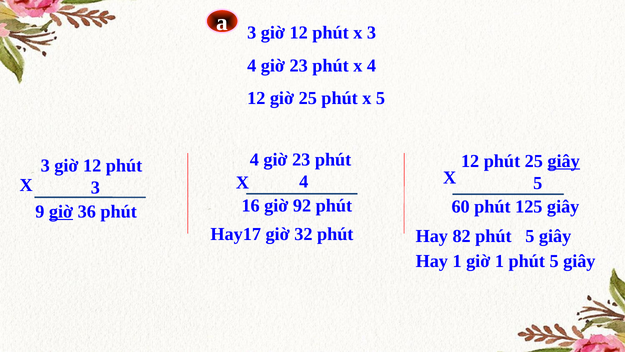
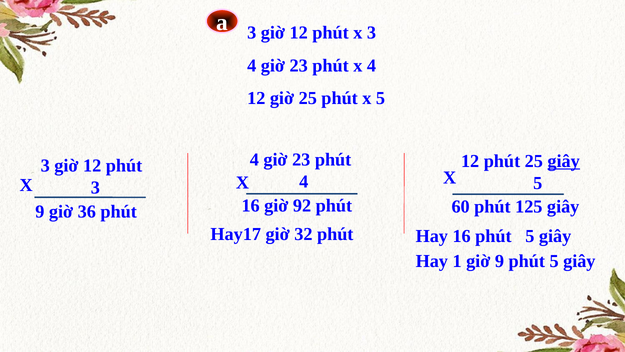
giờ underline: present -> none (61, 211)
Hay 82: 82 -> 16 (462, 236)
giờ 1: 1 -> 9 (499, 261)
